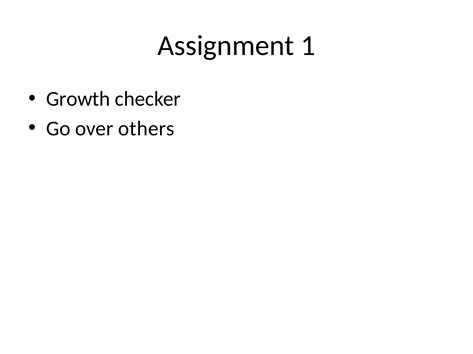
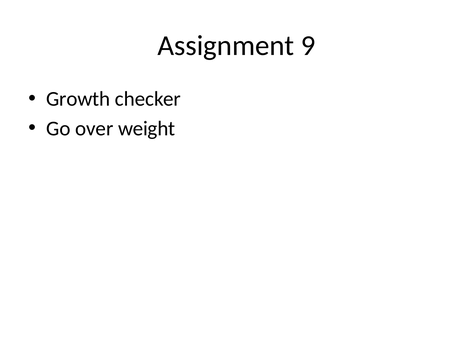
1: 1 -> 9 (308, 46)
others: others -> weight (147, 129)
